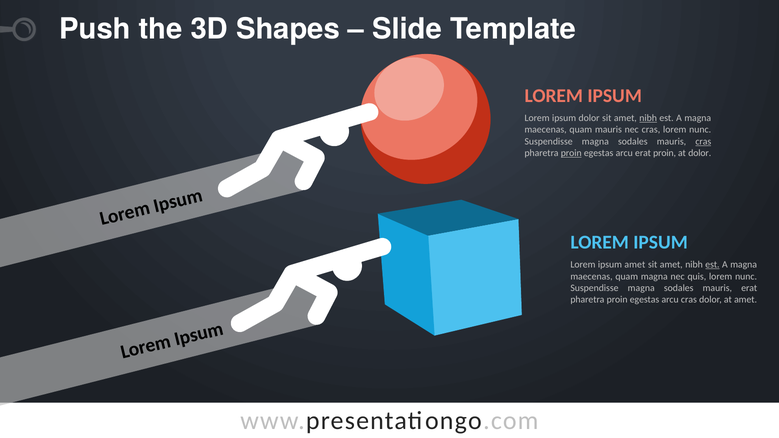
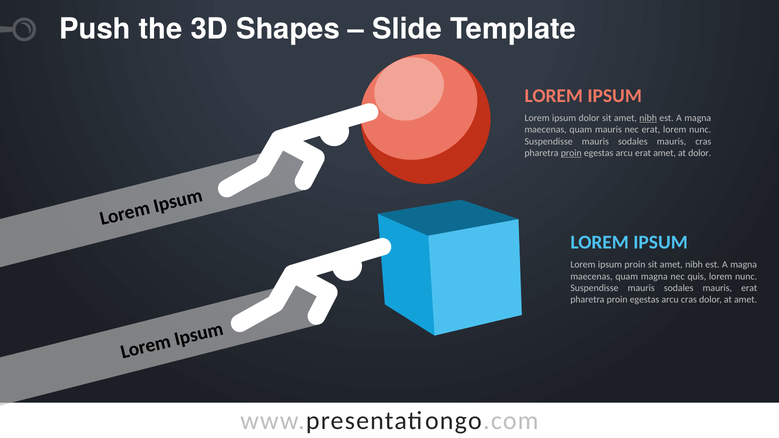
nec cras: cras -> erat (651, 130)
magna: magna -> mauris (595, 141)
cras underline: present -> none (703, 141)
erat proin: proin -> amet (665, 153)
ipsum amet: amet -> proin (635, 265)
est underline: present -> none (712, 265)
magna: magna -> mauris (641, 288)
